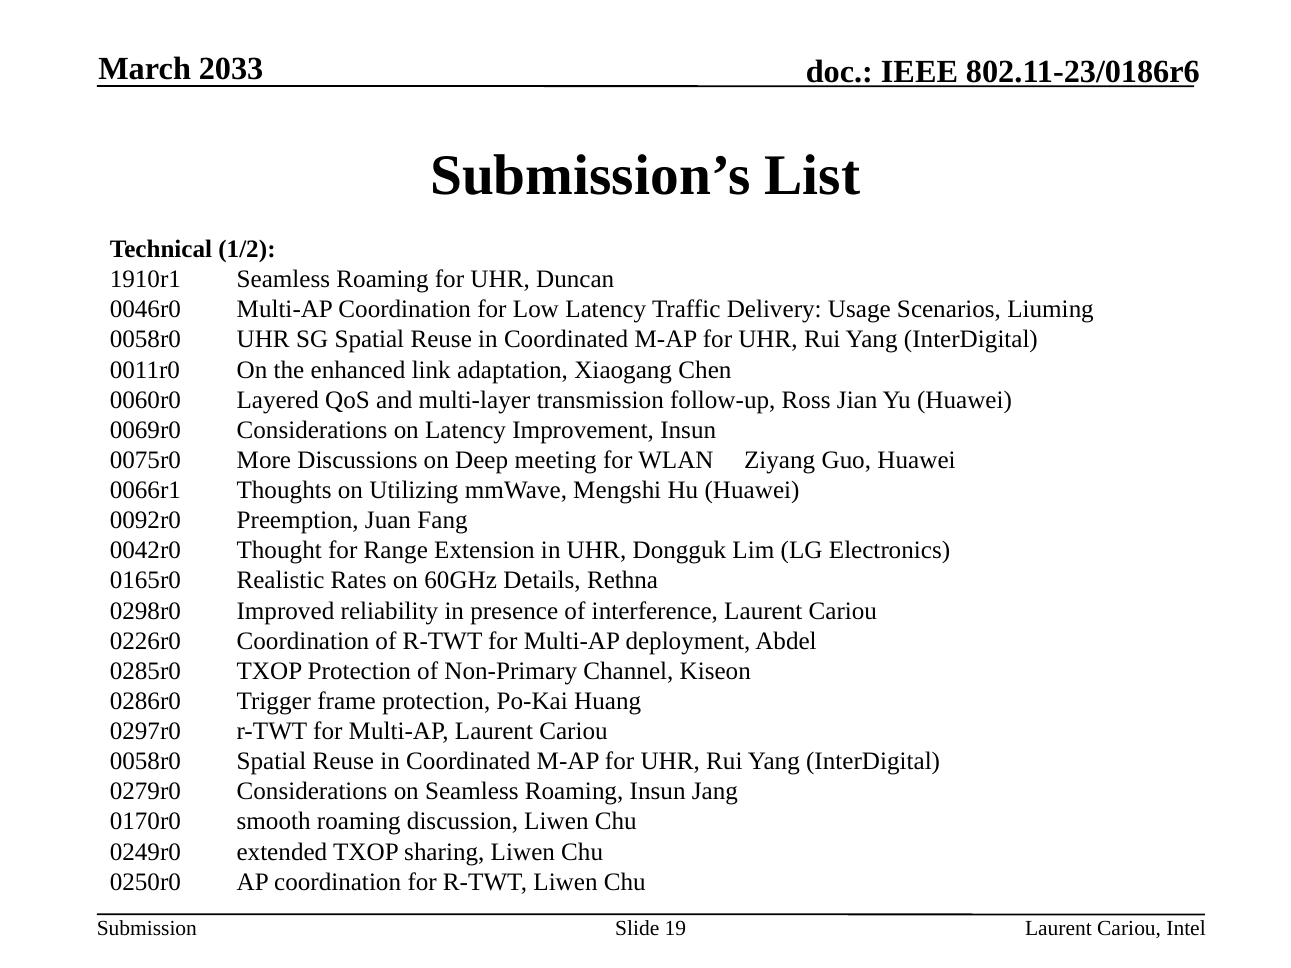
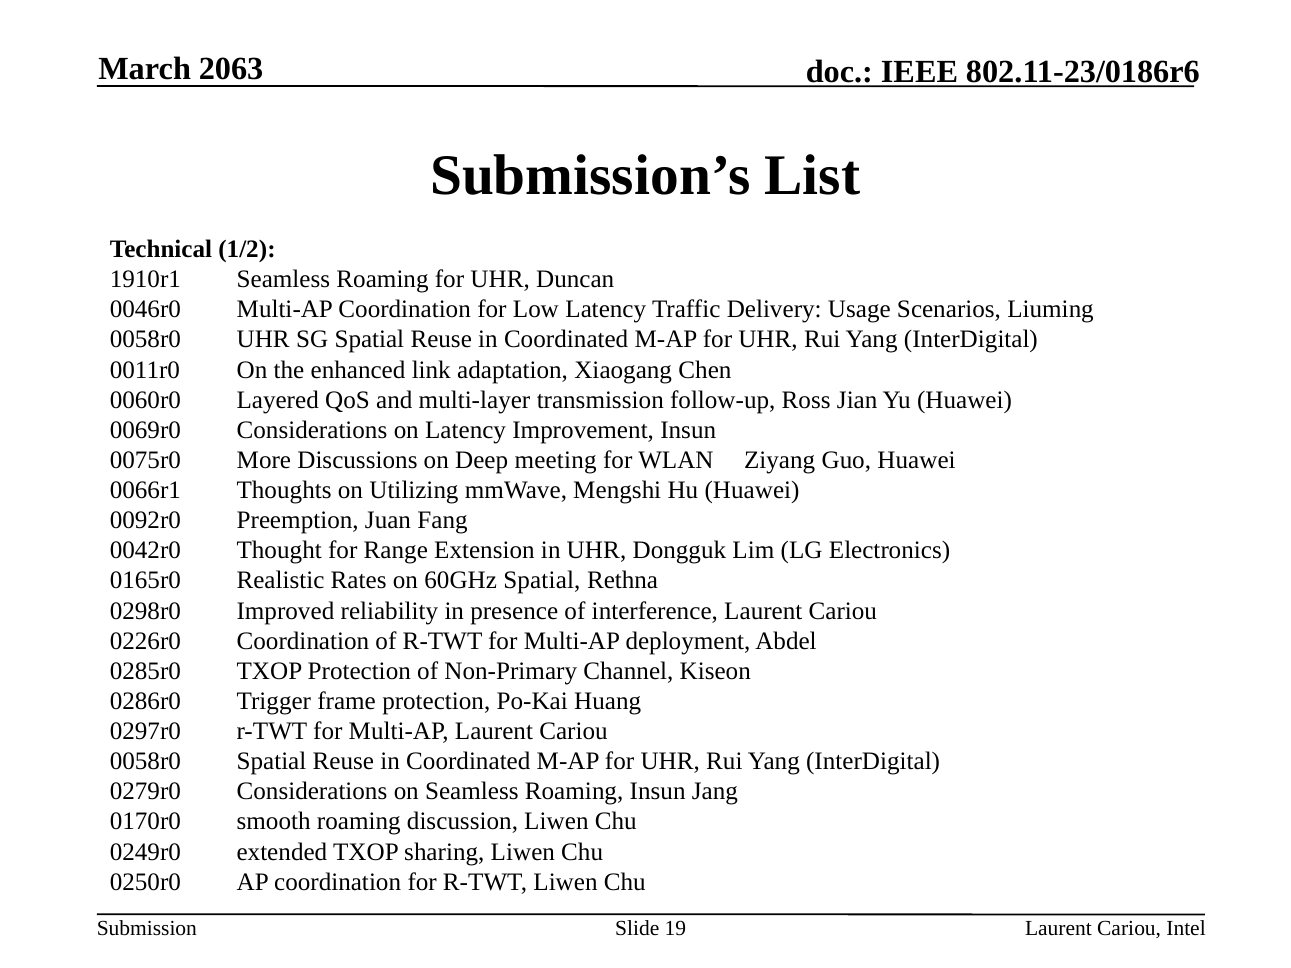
2033: 2033 -> 2063 (231, 68)
60GHz Details: Details -> Spatial (542, 581)
